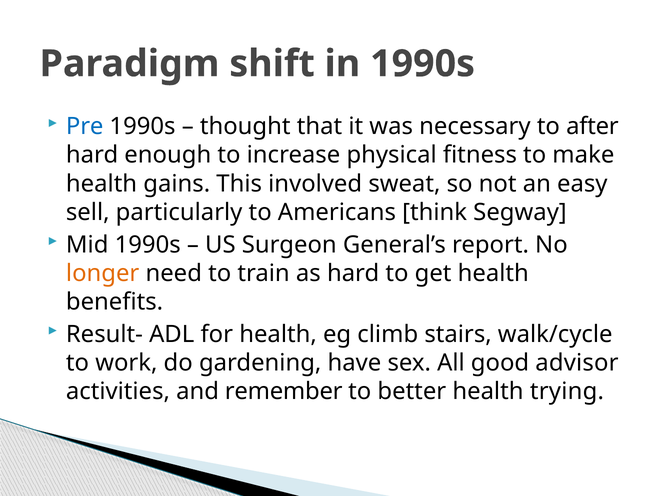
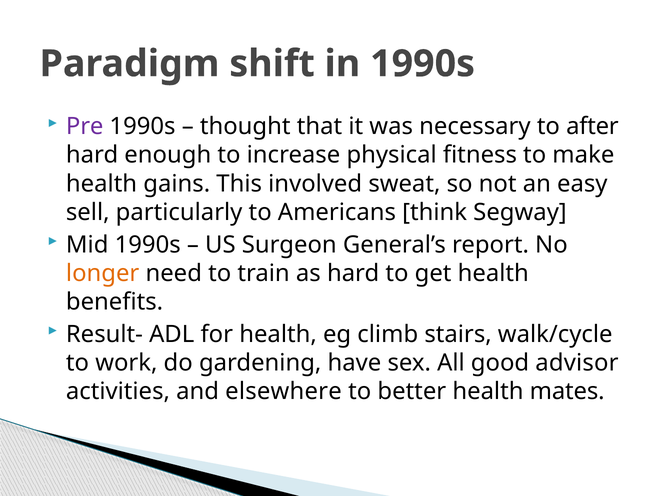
Pre colour: blue -> purple (85, 126)
remember: remember -> elsewhere (283, 391)
trying: trying -> mates (567, 391)
